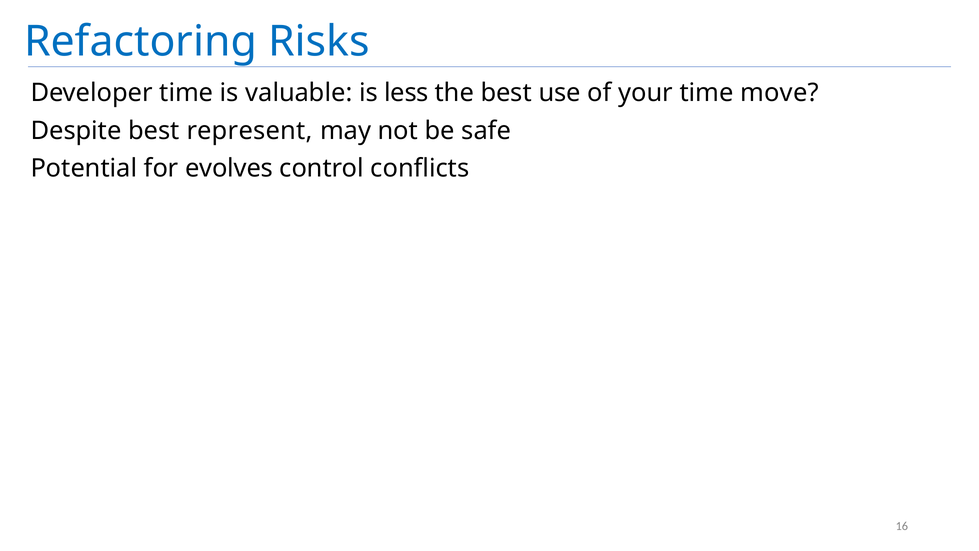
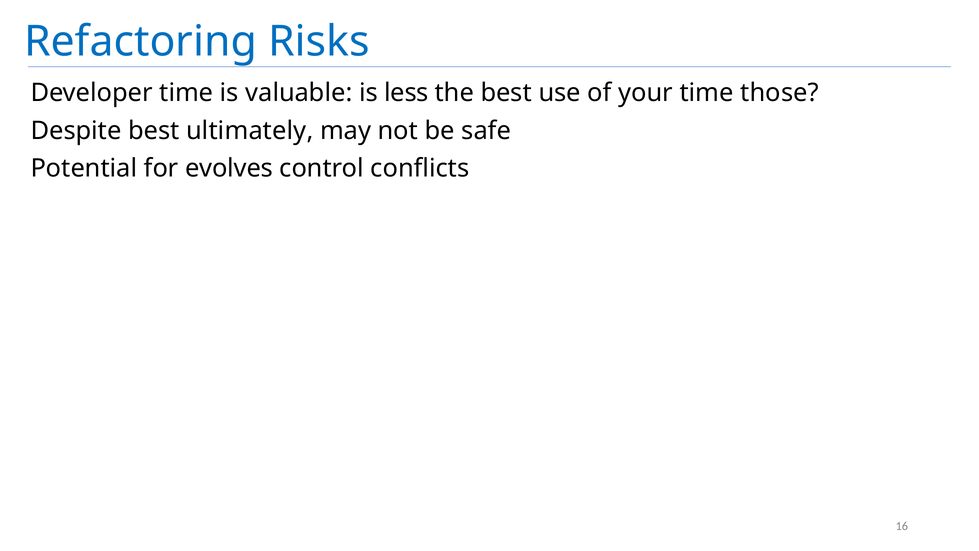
move: move -> those (780, 93)
represent: represent -> ultimately (250, 131)
